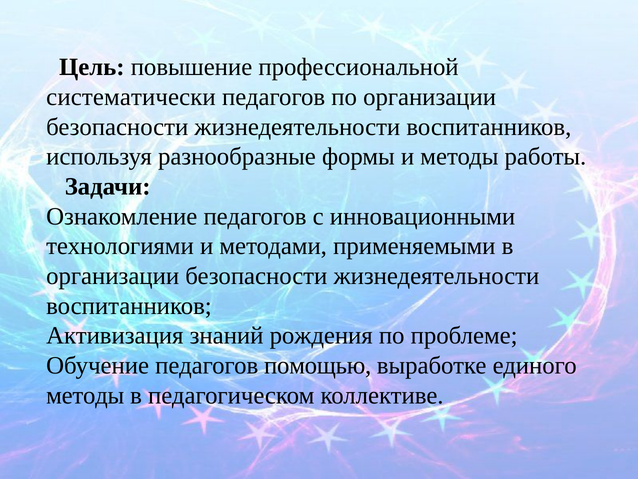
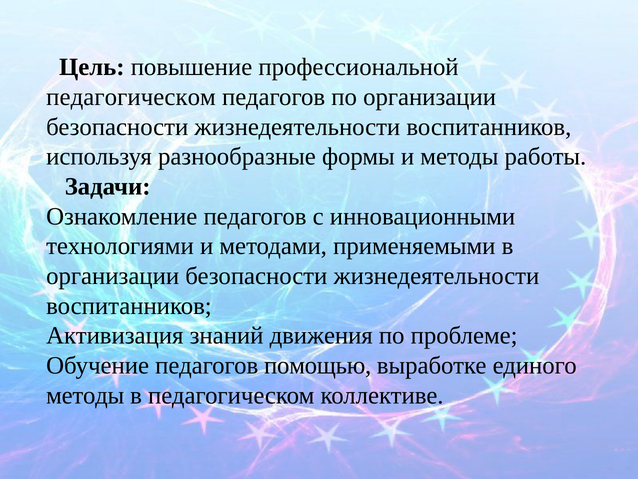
систематически: систематически -> педагогическом (131, 97)
рождения: рождения -> движения (321, 335)
